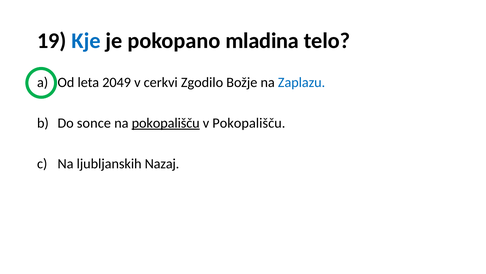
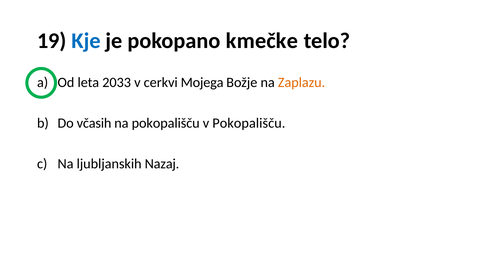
mladina: mladina -> kmečke (262, 41)
2049: 2049 -> 2033 (117, 82)
Zgodilo: Zgodilo -> Mojega (202, 82)
Zaplazu colour: blue -> orange (302, 82)
sonce: sonce -> včasih (94, 123)
pokopališču underline: present -> none (166, 123)
